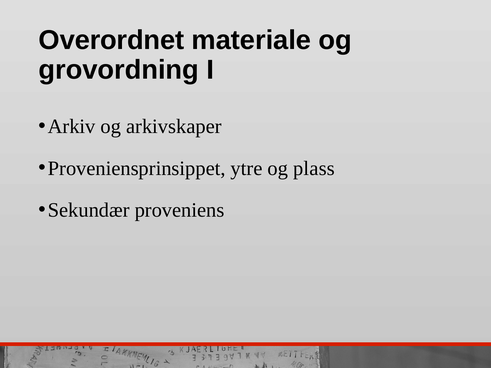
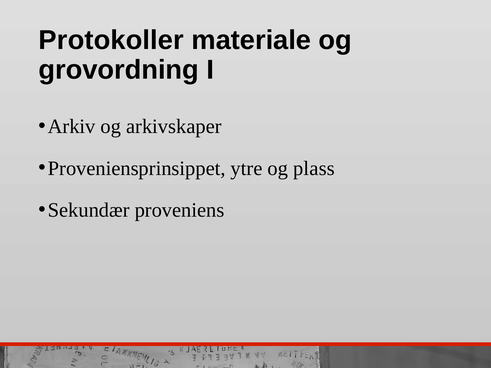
Overordnet: Overordnet -> Protokoller (111, 40)
